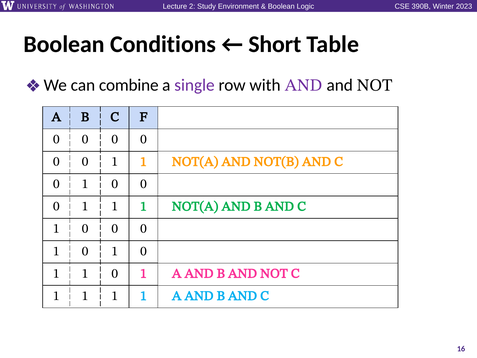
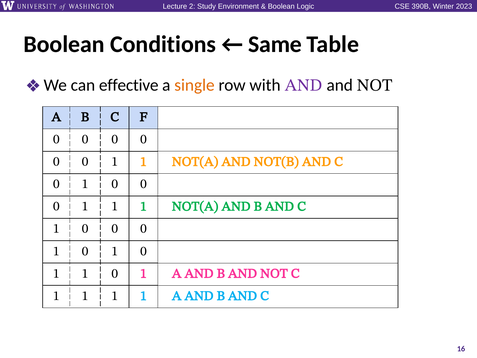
Short: Short -> Same (275, 44)
combine: combine -> effective (129, 85)
single colour: purple -> orange (194, 85)
